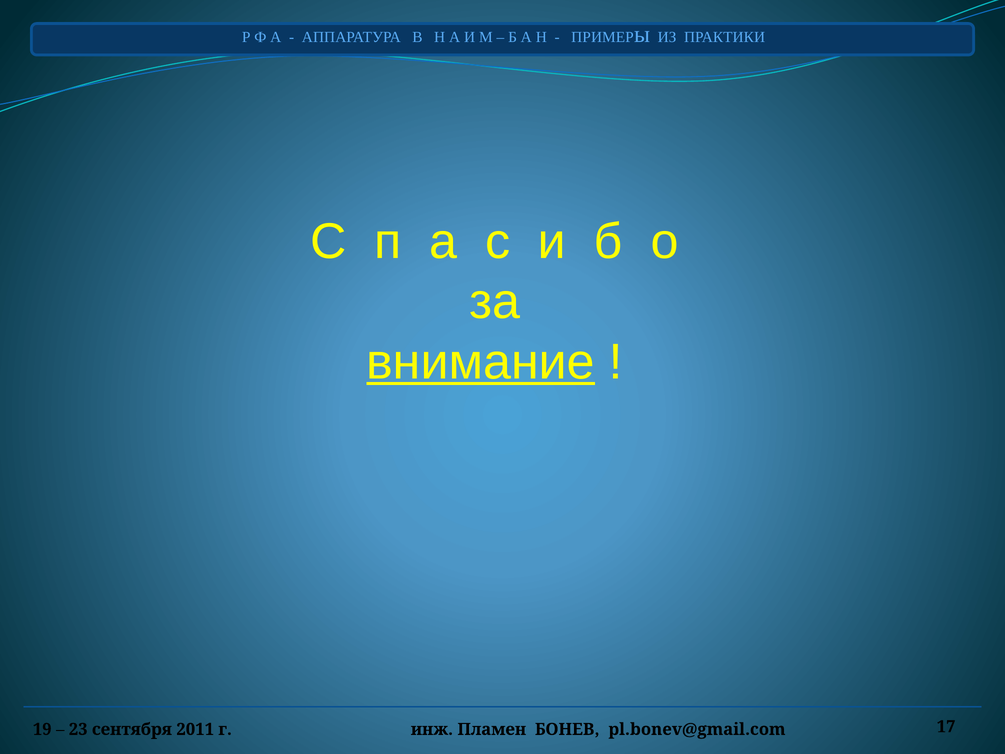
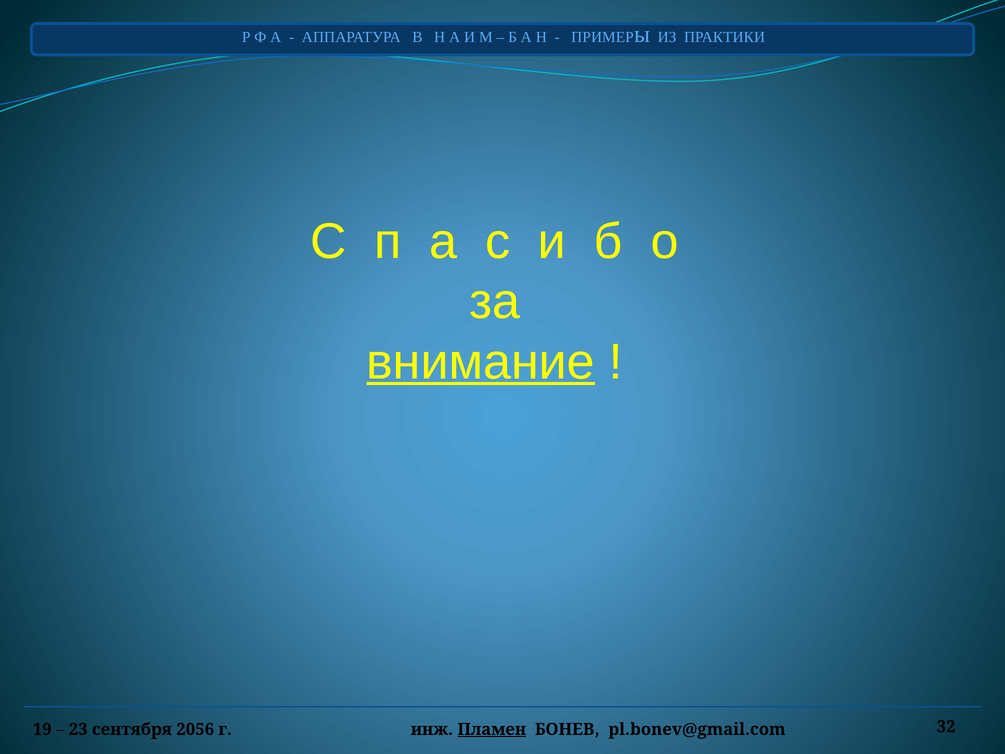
2011: 2011 -> 2056 (195, 729)
Пламен underline: none -> present (492, 729)
17: 17 -> 32 (946, 726)
